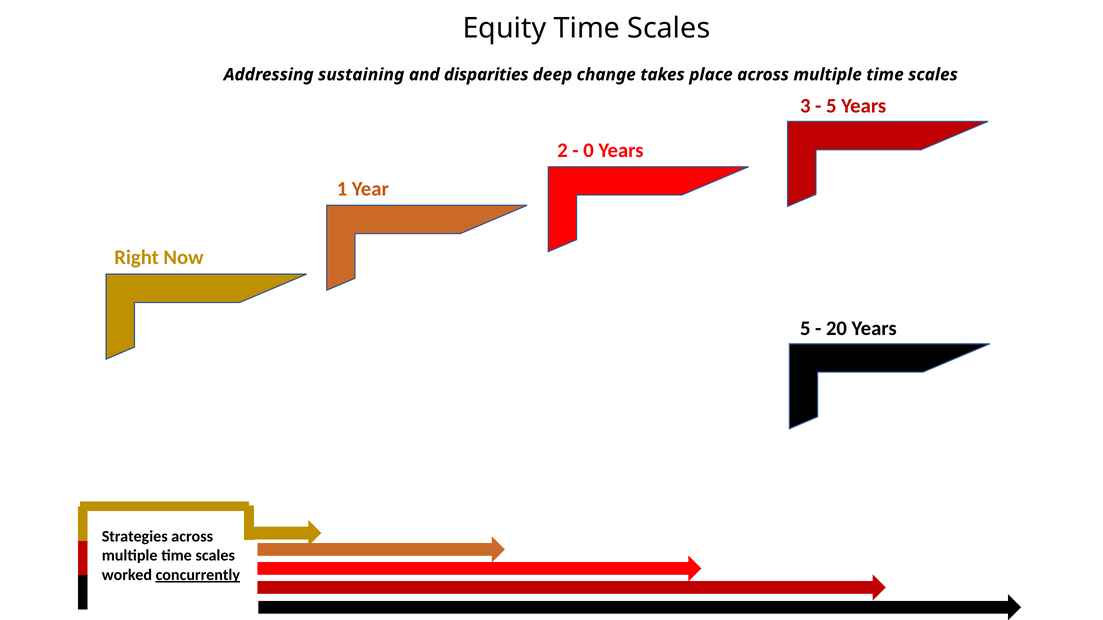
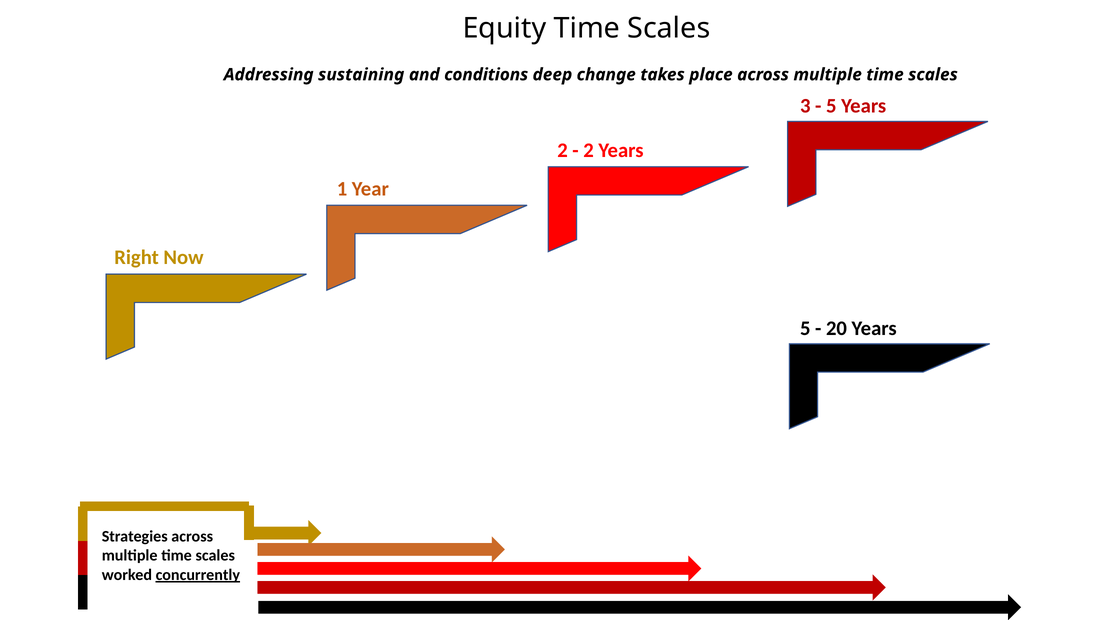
disparities: disparities -> conditions (486, 75)
0: 0 -> 2 (589, 150)
